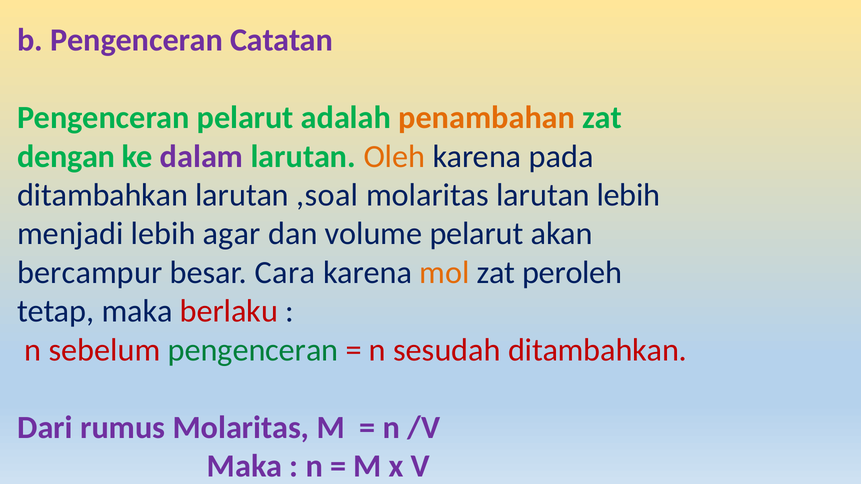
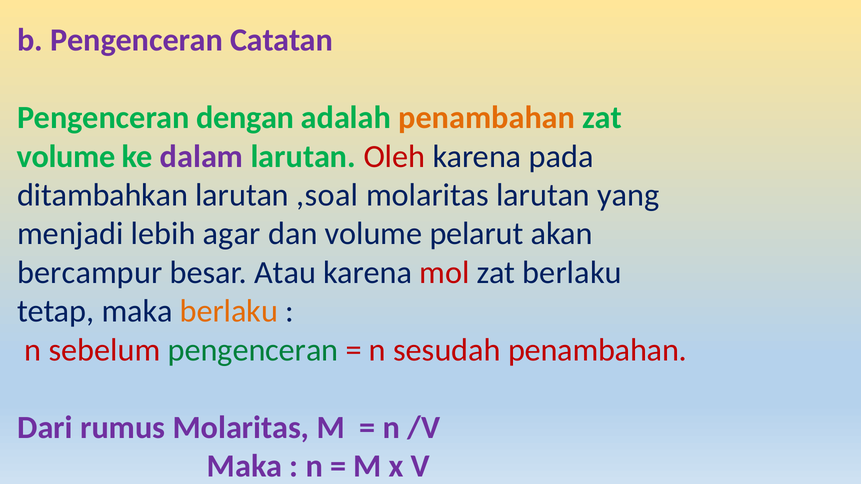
Pengenceran pelarut: pelarut -> dengan (245, 118)
dengan: dengan -> volume (66, 156)
Oleh colour: orange -> red (394, 156)
larutan lebih: lebih -> yang (628, 195)
Cara: Cara -> Atau (285, 273)
mol colour: orange -> red (445, 273)
zat peroleh: peroleh -> berlaku (572, 273)
berlaku colour: red -> orange (229, 311)
sesudah ditambahkan: ditambahkan -> penambahan (598, 350)
